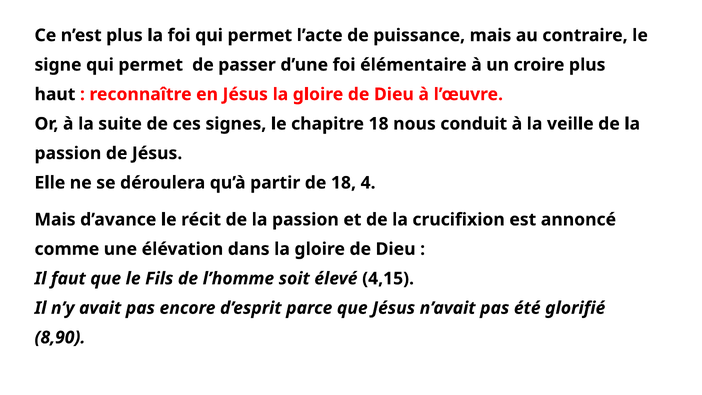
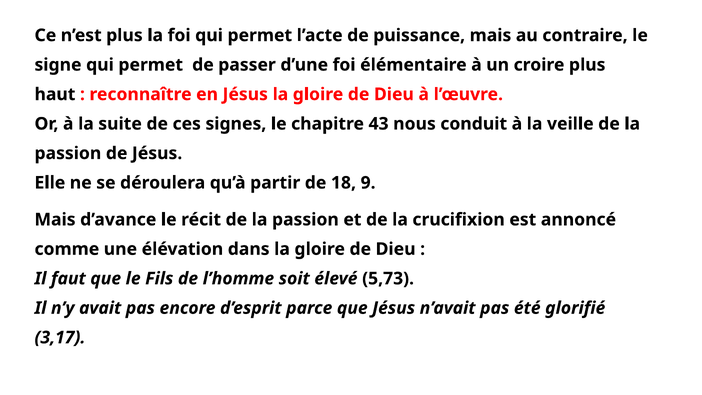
chapitre 18: 18 -> 43 (379, 124)
4: 4 -> 9 (368, 183)
4,15: 4,15 -> 5,73 (388, 278)
8,90: 8,90 -> 3,17 (60, 337)
